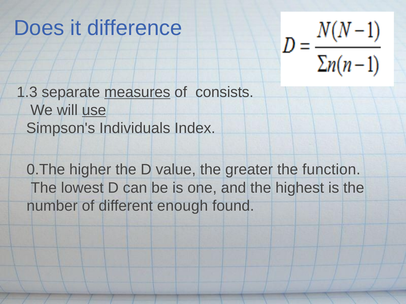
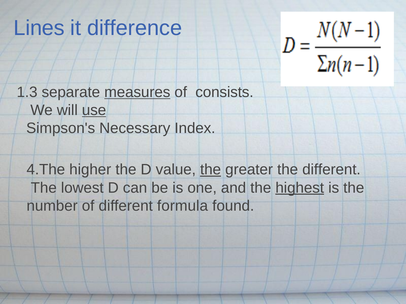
Does: Does -> Lines (39, 28)
Individuals: Individuals -> Necessary (135, 128)
0.The: 0.The -> 4.The (46, 170)
the underline: none -> present (211, 170)
the function: function -> different (331, 170)
highest underline: none -> present (300, 188)
enough: enough -> formula (183, 206)
